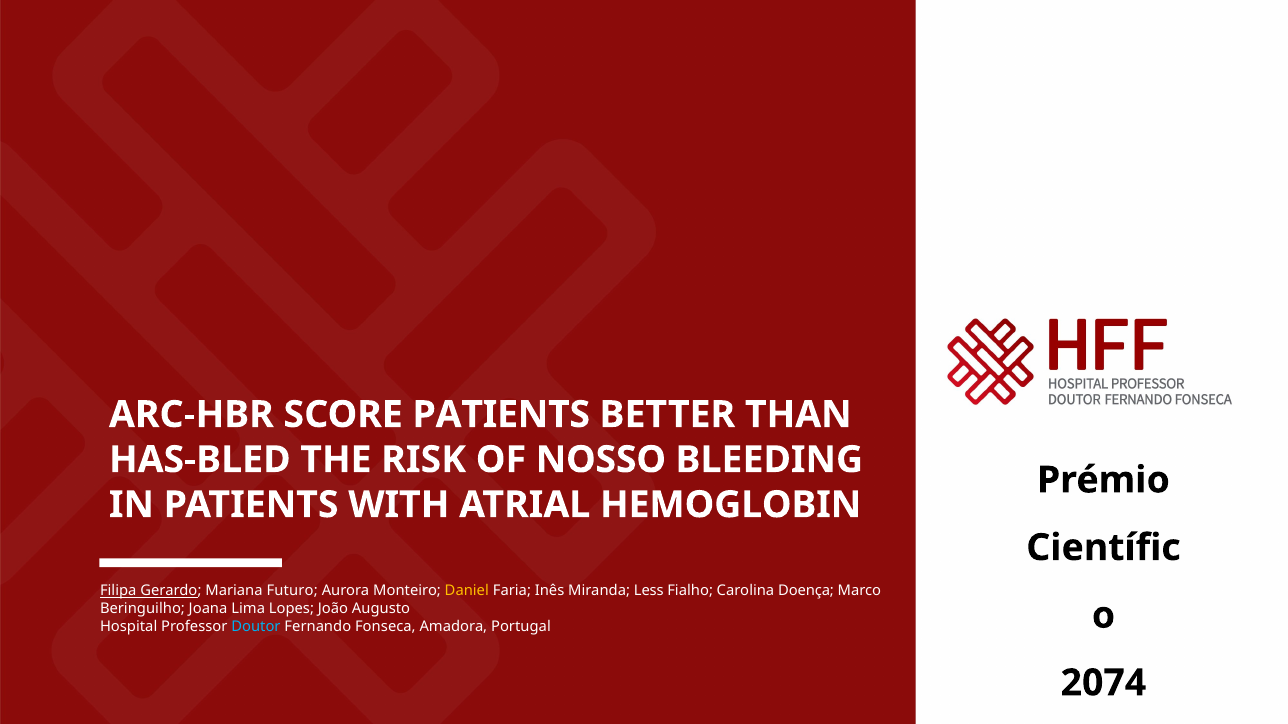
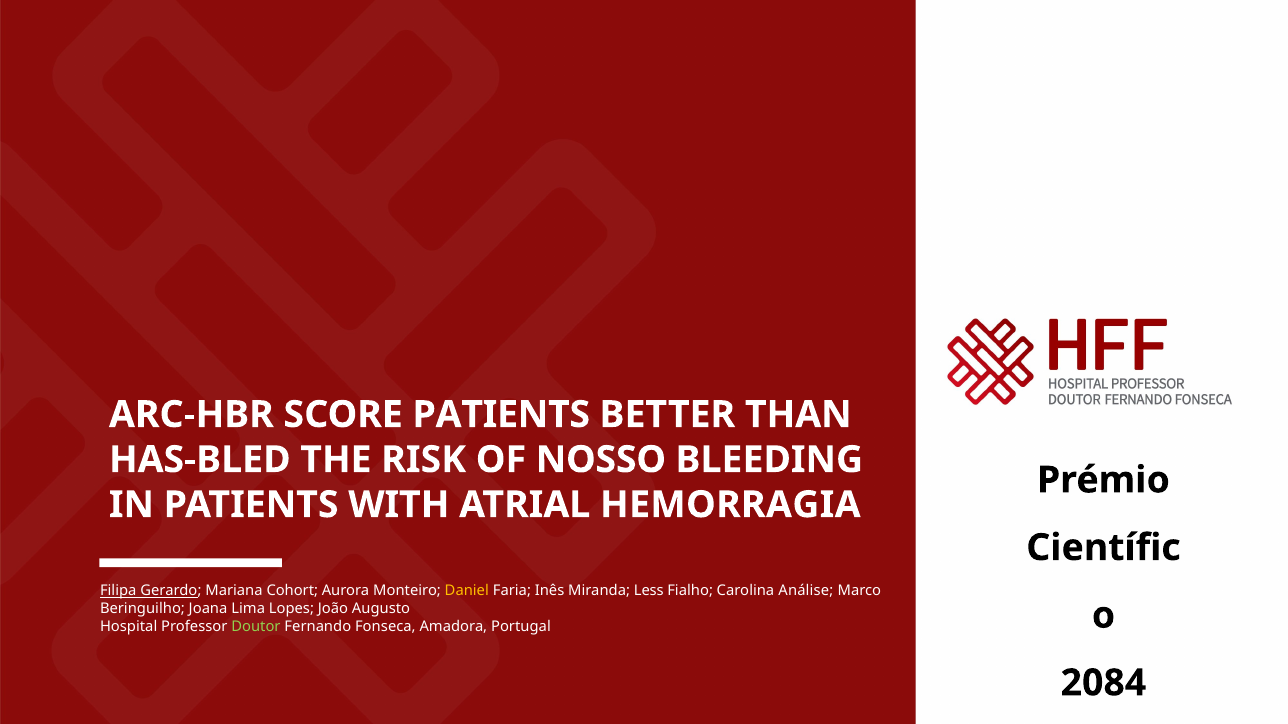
HEMOGLOBIN: HEMOGLOBIN -> HEMORRAGIA (730, 505)
Futuro: Futuro -> Cohort (292, 591)
Doença: Doença -> Análise (806, 591)
Doutor colour: light blue -> light green (256, 627)
2074: 2074 -> 2084 (1103, 683)
